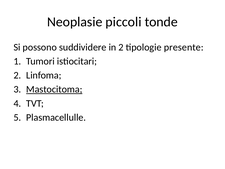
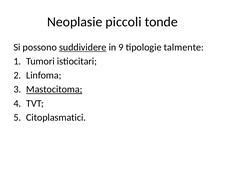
suddividere underline: none -> present (83, 47)
in 2: 2 -> 9 (121, 47)
presente: presente -> talmente (184, 47)
Plasmacellulle: Plasmacellulle -> Citoplasmatici (56, 117)
